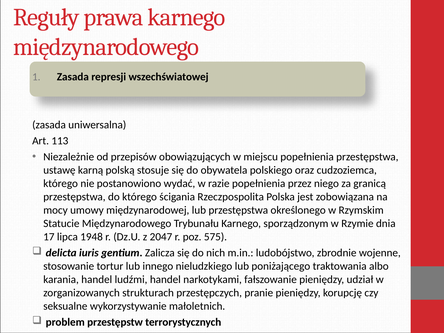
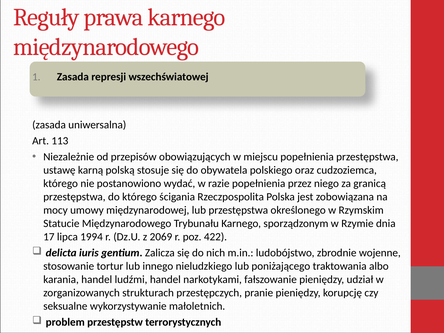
1948: 1948 -> 1994 (92, 237)
2047: 2047 -> 2069 (161, 237)
575: 575 -> 422 (215, 237)
